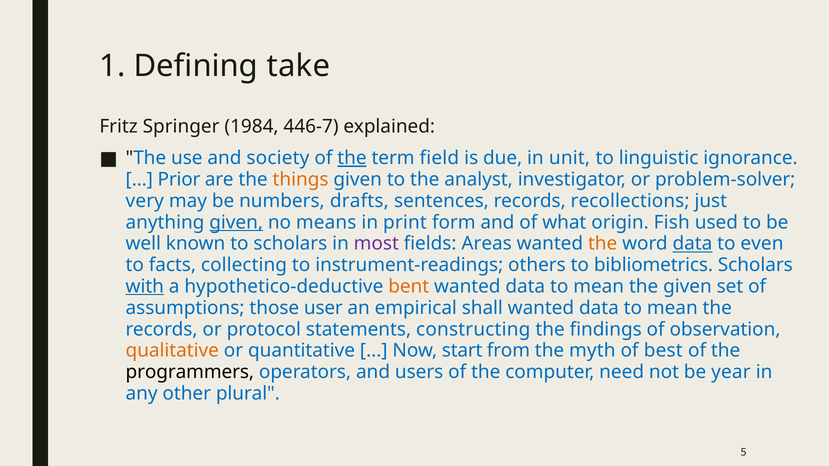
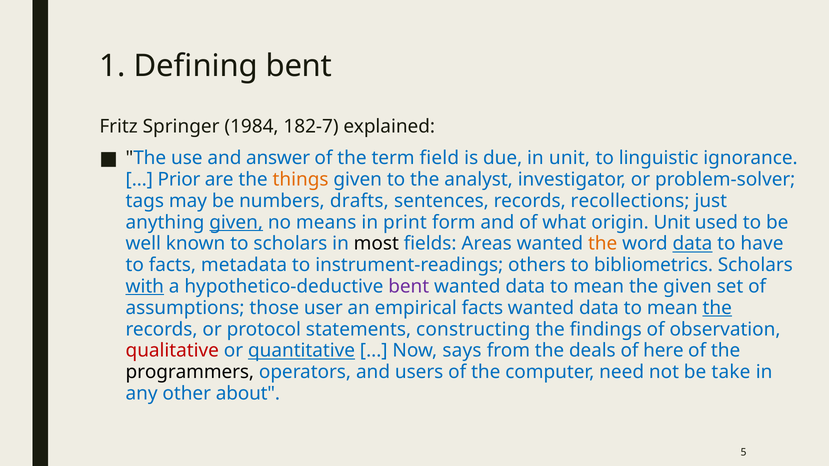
Defining take: take -> bent (299, 66)
446-7: 446-7 -> 182-7 (311, 126)
society: society -> answer (278, 158)
the underline: present -> none (352, 158)
very: very -> tags (145, 201)
origin Fish: Fish -> Unit (672, 222)
most colour: purple -> black (376, 244)
even: even -> have (762, 244)
collecting: collecting -> metadata (244, 265)
bent colour: orange -> purple (409, 287)
empirical shall: shall -> facts (482, 308)
the underline: none -> present (717, 308)
qualitative colour: orange -> red (172, 351)
quantitative underline: none -> present (302, 351)
start: start -> says (462, 351)
myth: myth -> deals (592, 351)
best: best -> here (663, 351)
year: year -> take (731, 372)
plural: plural -> about (248, 394)
